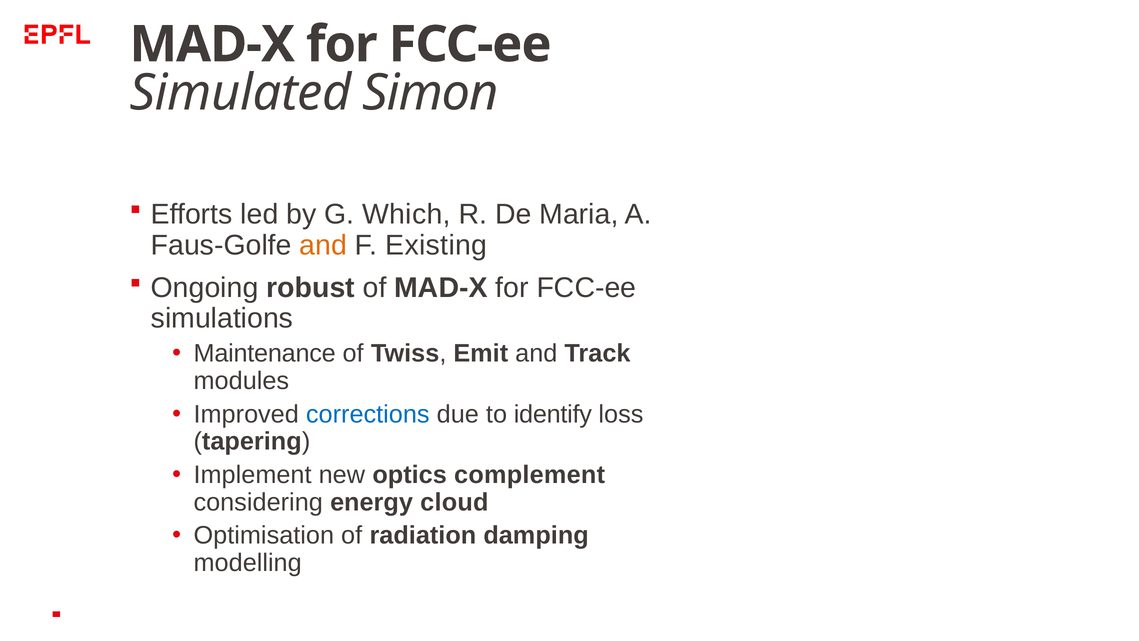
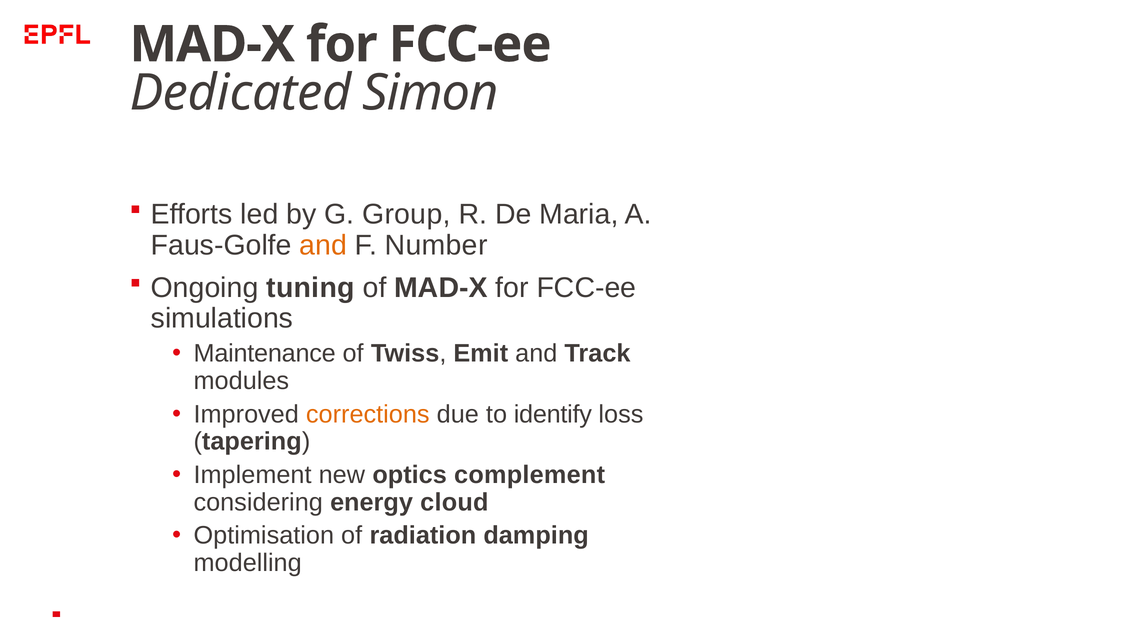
Simulated: Simulated -> Dedicated (240, 93)
Which: Which -> Group (406, 214)
Existing: Existing -> Number (436, 245)
robust: robust -> tuning (310, 288)
corrections colour: blue -> orange (368, 414)
